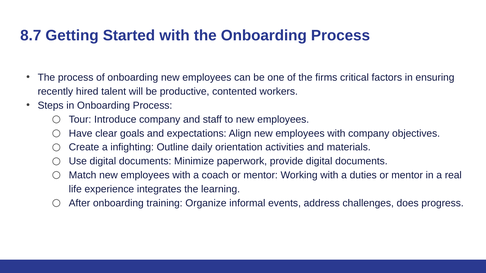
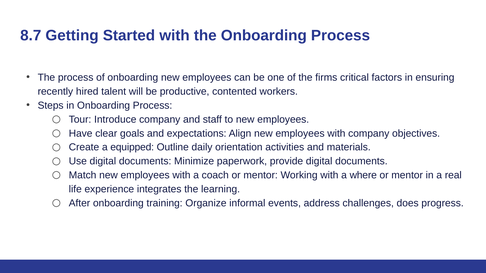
infighting: infighting -> equipped (132, 148)
duties: duties -> where (363, 175)
